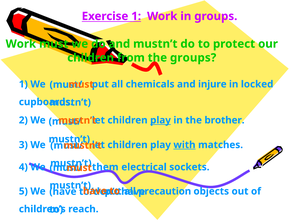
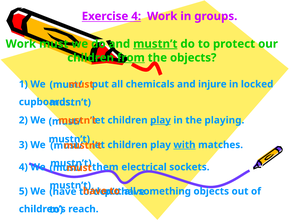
Exercise 1: 1 -> 4 (136, 16)
mustn’t underline: none -> present (155, 44)
from underline: none -> present (131, 58)
the groups: groups -> objects (193, 58)
brother: brother -> playing (224, 120)
precaution: precaution -> something (165, 191)
